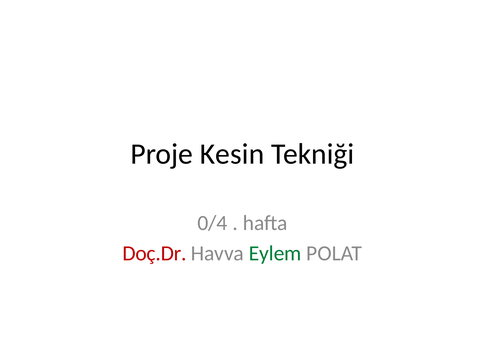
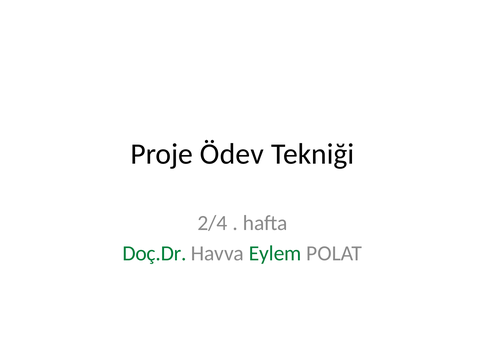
Kesin: Kesin -> Ödev (232, 154)
0/4: 0/4 -> 2/4 (212, 223)
Doç.Dr colour: red -> green (154, 253)
